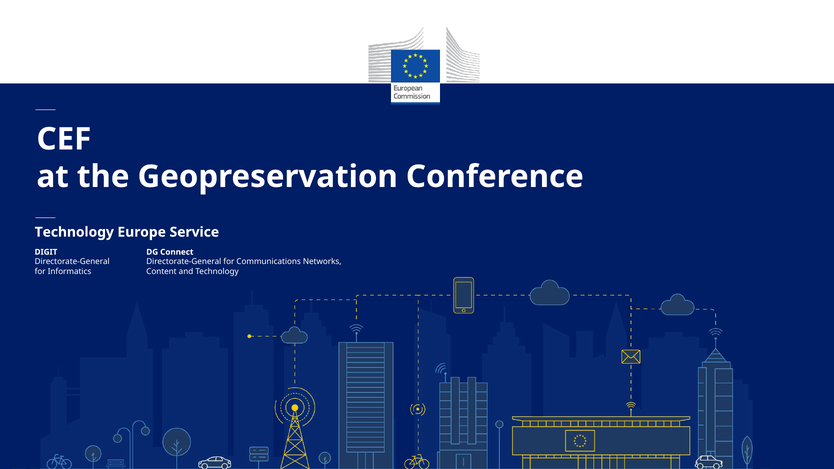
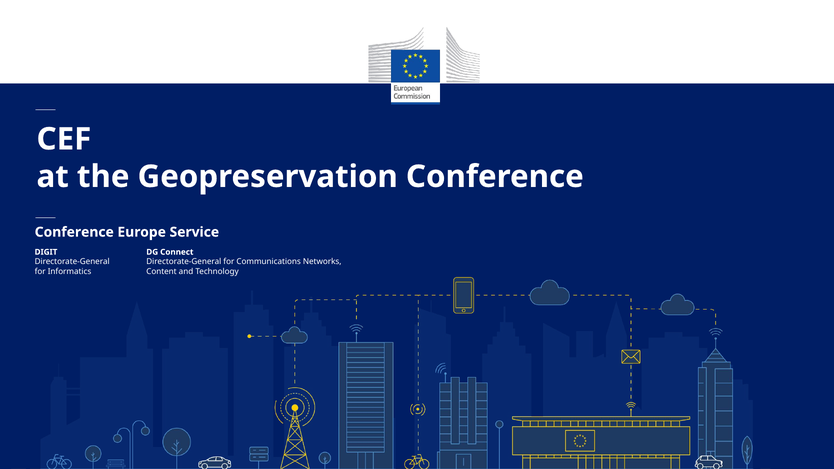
Technology: Technology -> Conference (74, 232)
